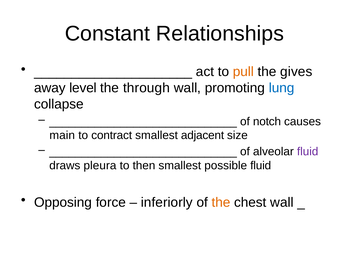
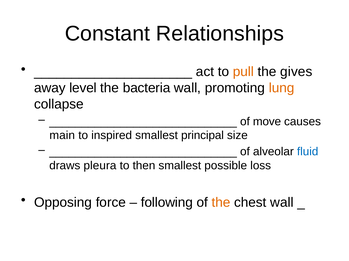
through: through -> bacteria (147, 88)
lung colour: blue -> orange (282, 88)
notch: notch -> move (267, 122)
contract: contract -> inspired (112, 136)
adjacent: adjacent -> principal (203, 136)
fluid colour: purple -> blue (308, 152)
possible fluid: fluid -> loss (261, 166)
inferiorly: inferiorly -> following (167, 203)
